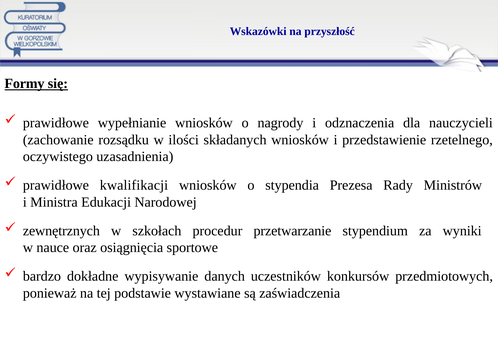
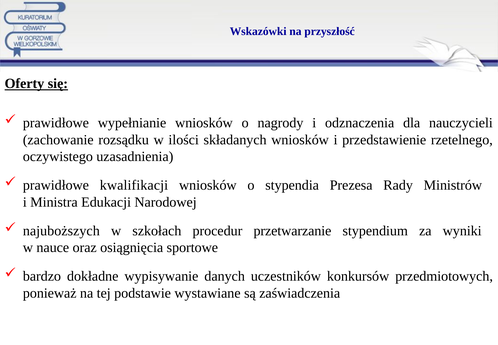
Formy: Formy -> Oferty (24, 84)
zewnętrznych: zewnętrznych -> najuboższych (61, 231)
